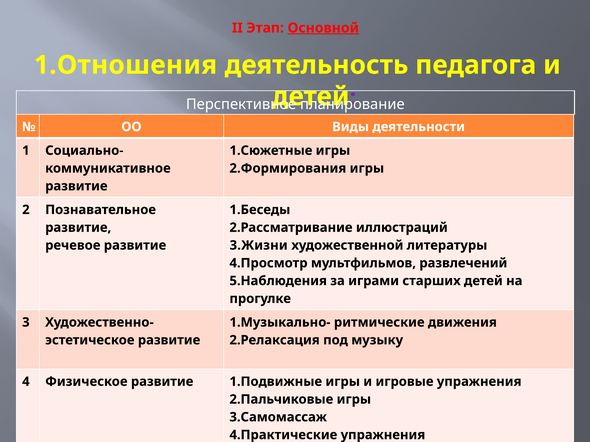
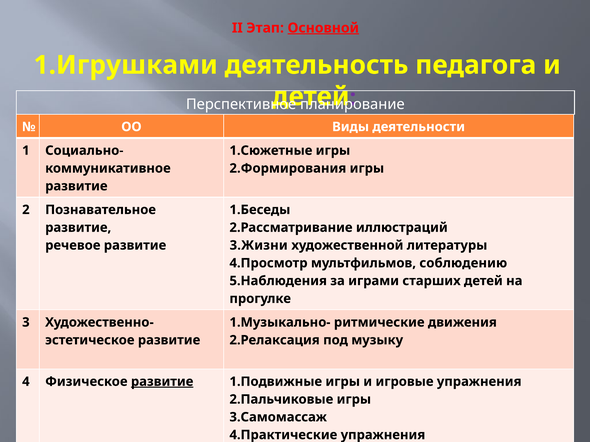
1.Отношения: 1.Отношения -> 1.Игрушками (126, 65)
развлечений: развлечений -> соблюдению (463, 263)
развитие underline: none -> present (162, 382)
